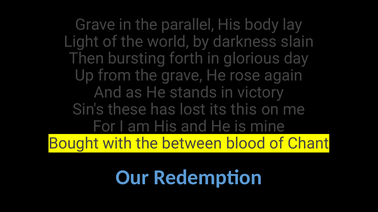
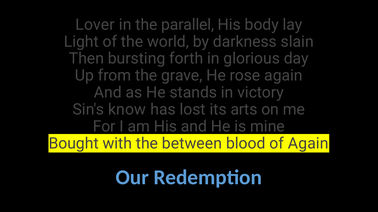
Grave: Grave -> Lover (95, 25)
these: these -> know (127, 110)
this: this -> arts (244, 110)
of Chant: Chant -> Again (308, 144)
